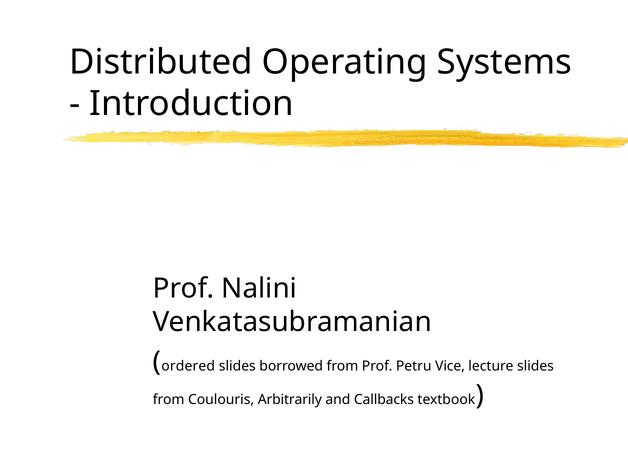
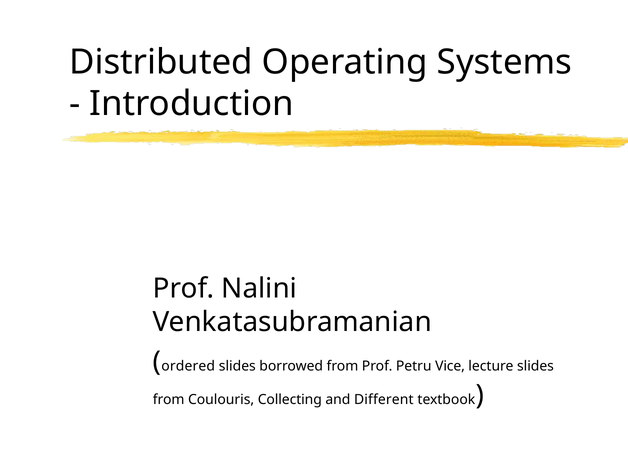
Arbitrarily: Arbitrarily -> Collecting (290, 399)
Callbacks: Callbacks -> Different (384, 399)
